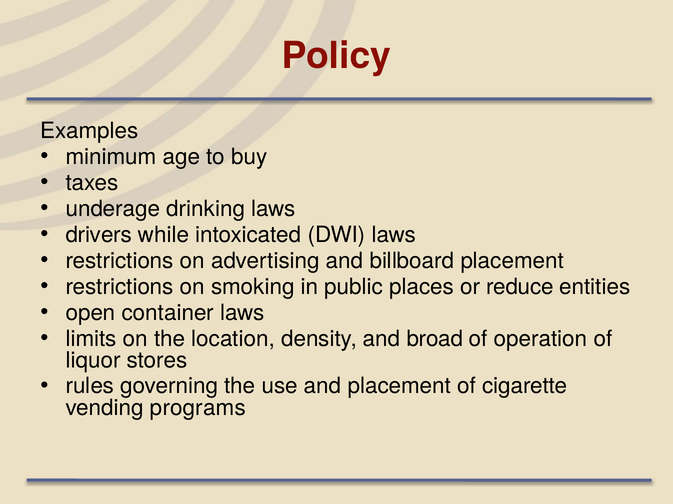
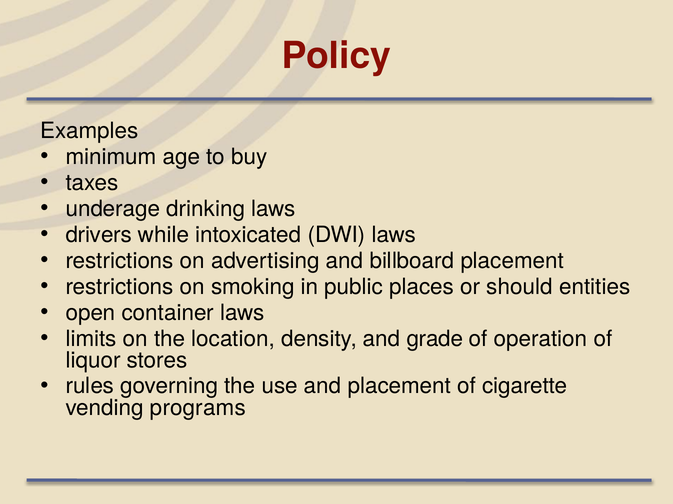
reduce: reduce -> should (520, 287)
broad: broad -> grade (435, 339)
